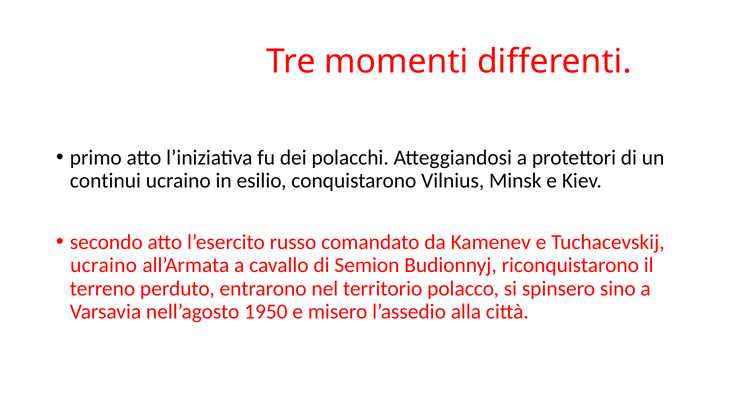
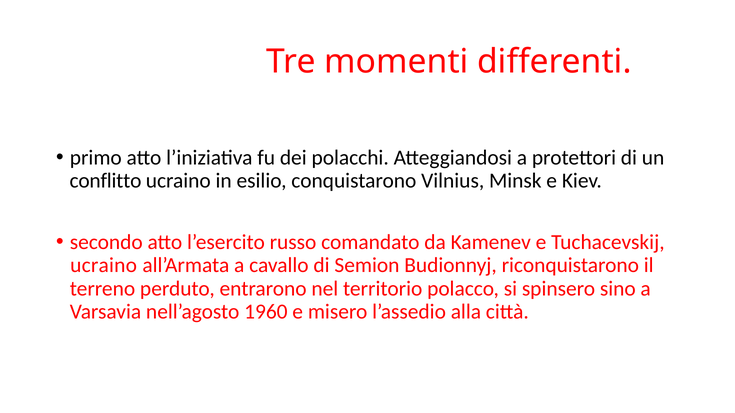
continui: continui -> conflitto (105, 181)
1950: 1950 -> 1960 (266, 312)
